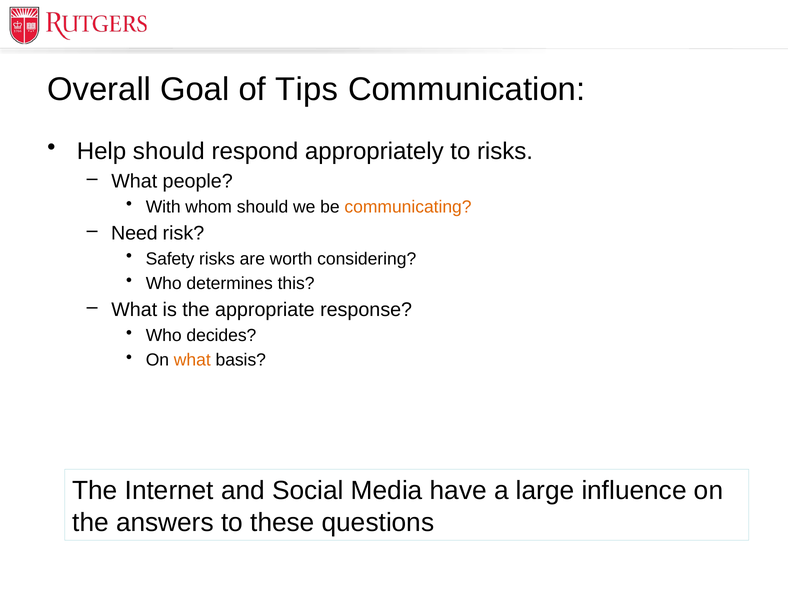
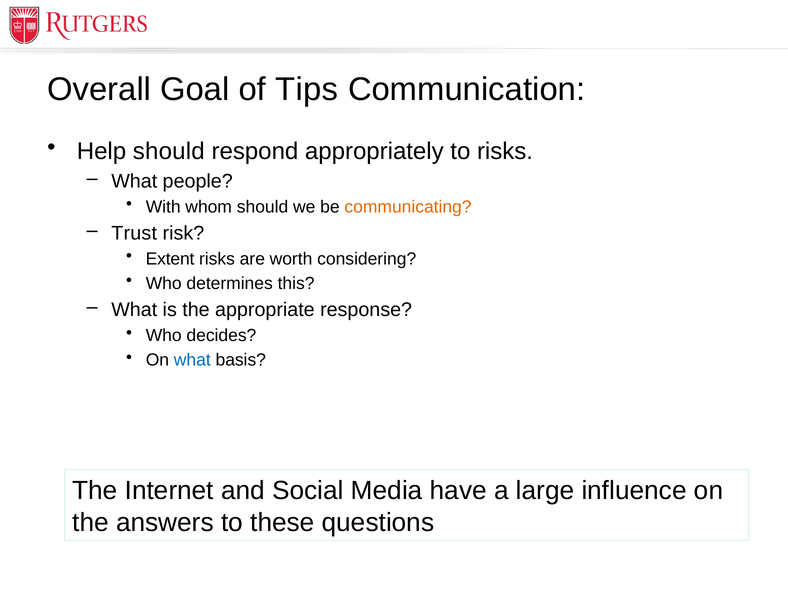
Need: Need -> Trust (134, 233)
Safety: Safety -> Extent (170, 259)
what colour: orange -> blue (192, 360)
